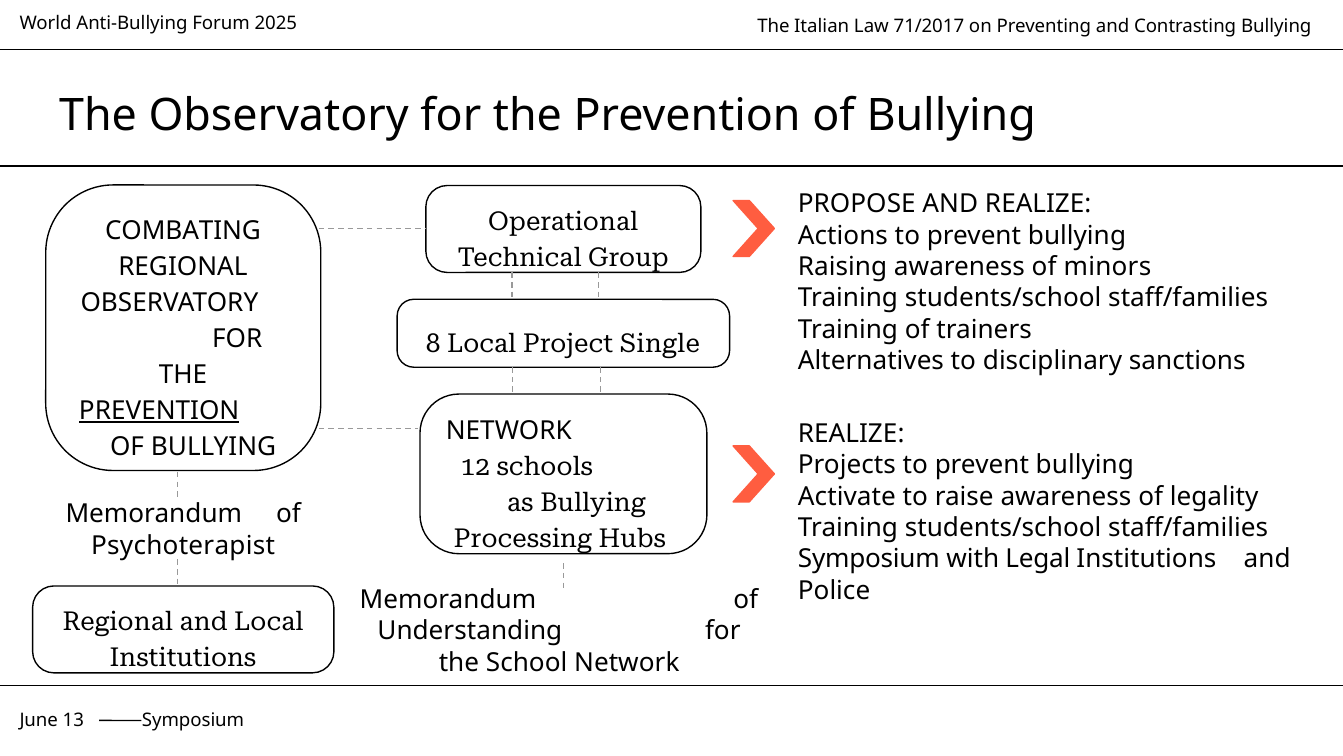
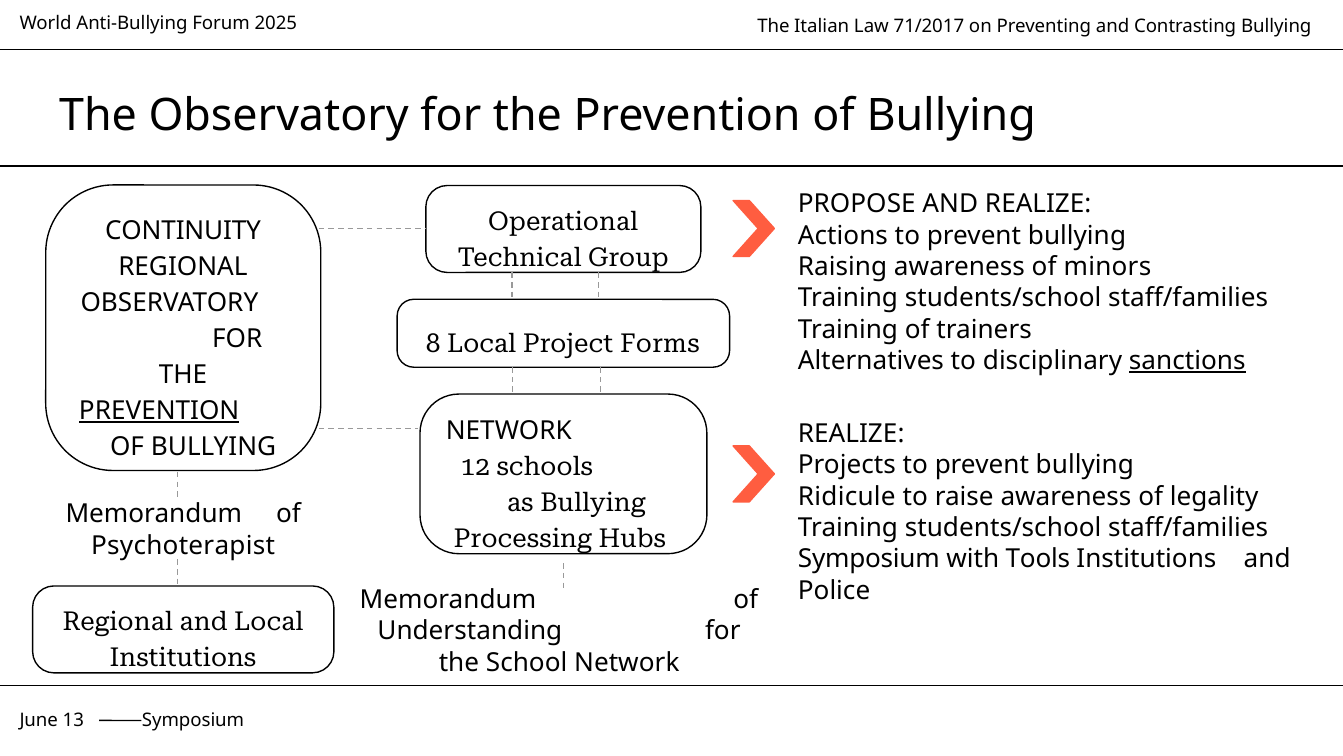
COMBATING: COMBATING -> CONTINUITY (183, 230)
Single: Single -> Forms (660, 344)
sanctions underline: none -> present (1187, 361)
Activate: Activate -> Ridicule (847, 496)
Legal: Legal -> Tools (1038, 559)
